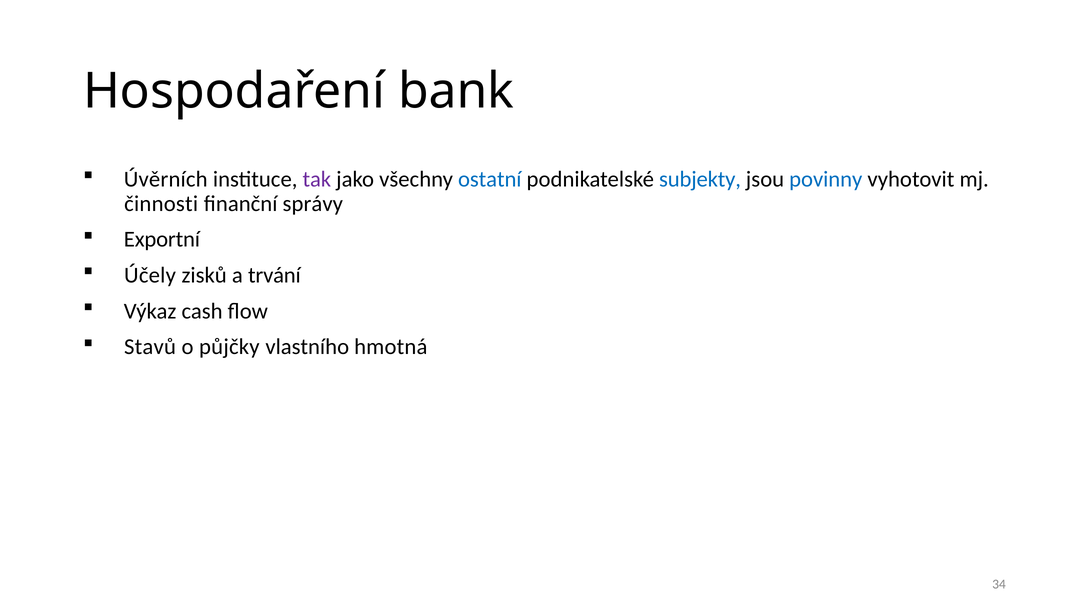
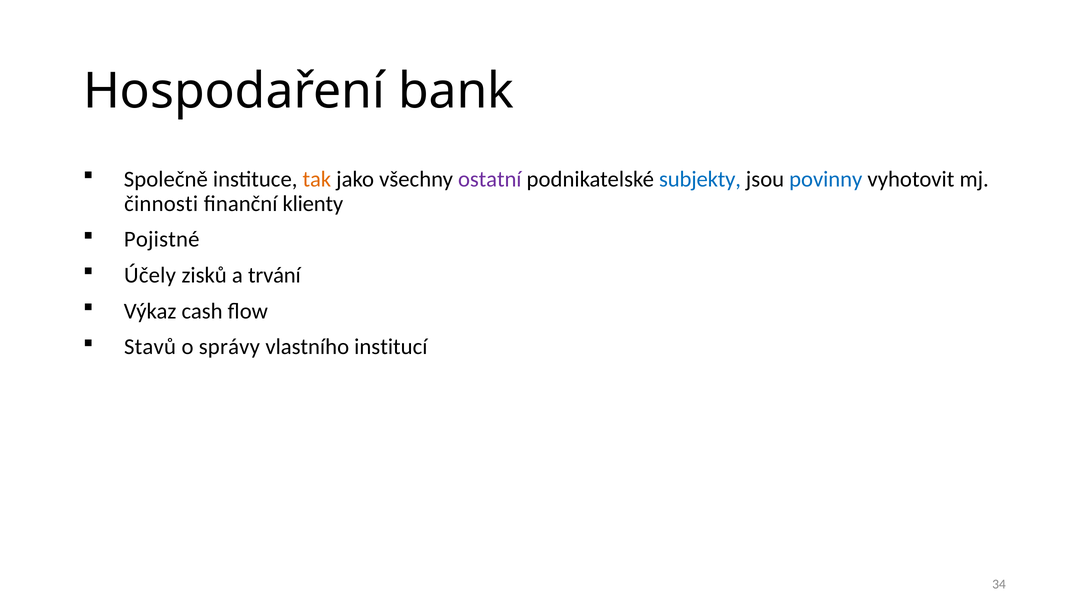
Úvěrních: Úvěrních -> Společně (166, 179)
tak colour: purple -> orange (317, 179)
ostatní colour: blue -> purple (490, 179)
správy: správy -> klienty (313, 204)
Exportní: Exportní -> Pojistné (162, 240)
půjčky: půjčky -> správy (229, 347)
hmotná: hmotná -> institucí (391, 347)
